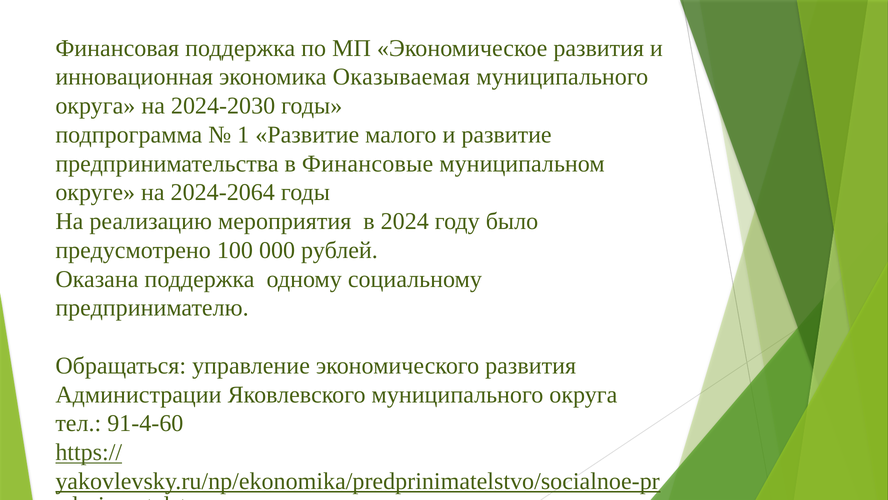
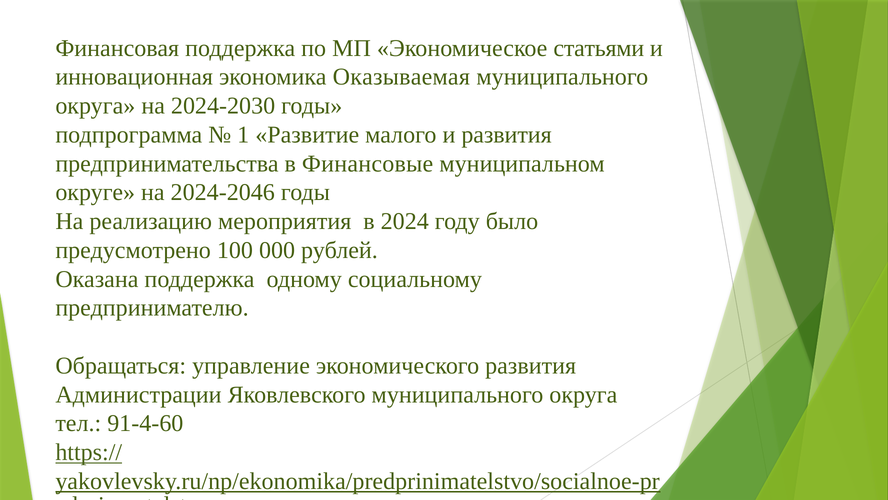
Экономическое развития: развития -> статьями (599, 48)
и развитие: развитие -> развития (507, 135)
2024-2064: 2024-2064 -> 2024-2046 (223, 192)
